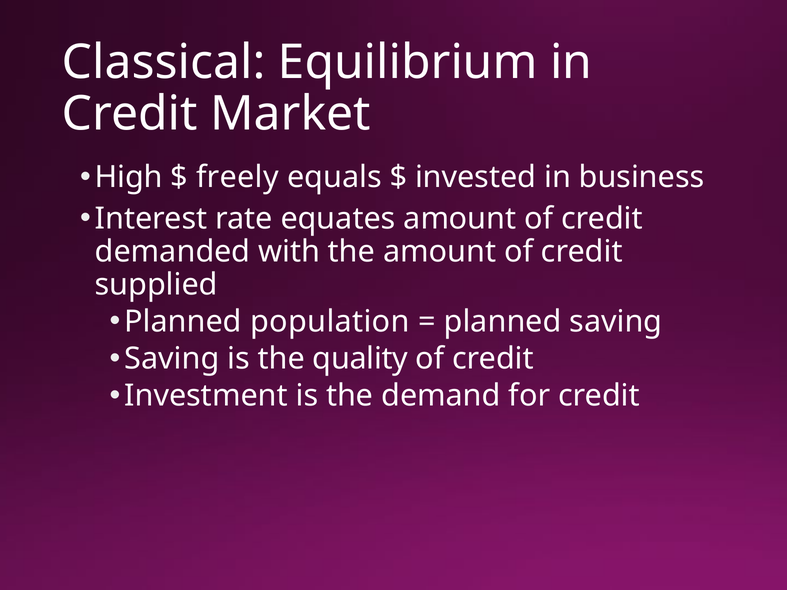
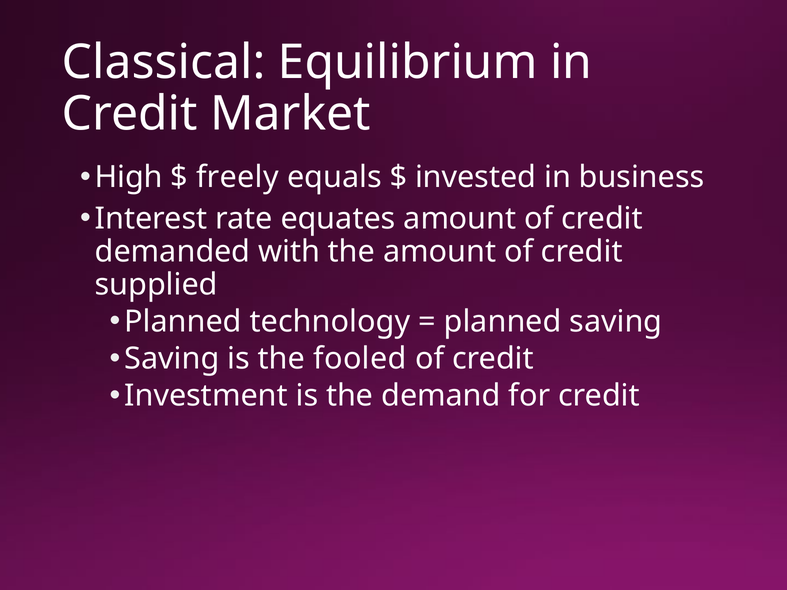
population: population -> technology (330, 322)
quality: quality -> fooled (360, 359)
